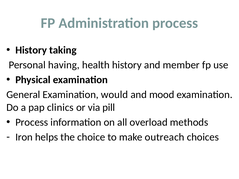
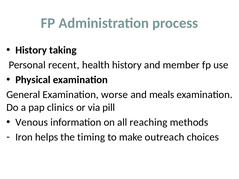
having: having -> recent (64, 65)
would: would -> worse (114, 95)
mood: mood -> meals (162, 95)
Process: Process -> Venous (32, 122)
overload: overload -> reaching (149, 122)
choice: choice -> timing (91, 137)
